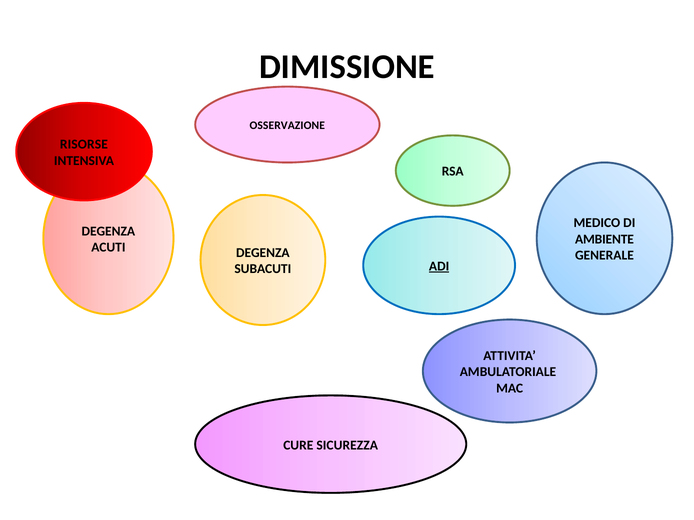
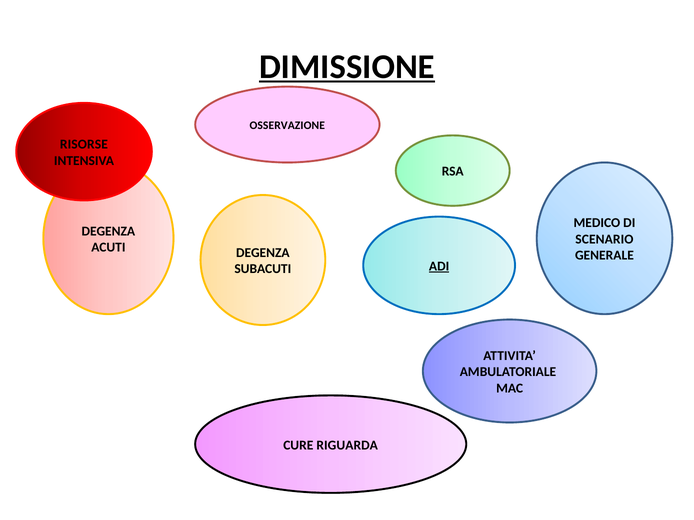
DIMISSIONE underline: none -> present (347, 67)
AMBIENTE: AMBIENTE -> SCENARIO (604, 239)
SICUREZZA: SICUREZZA -> RIGUARDA (347, 445)
